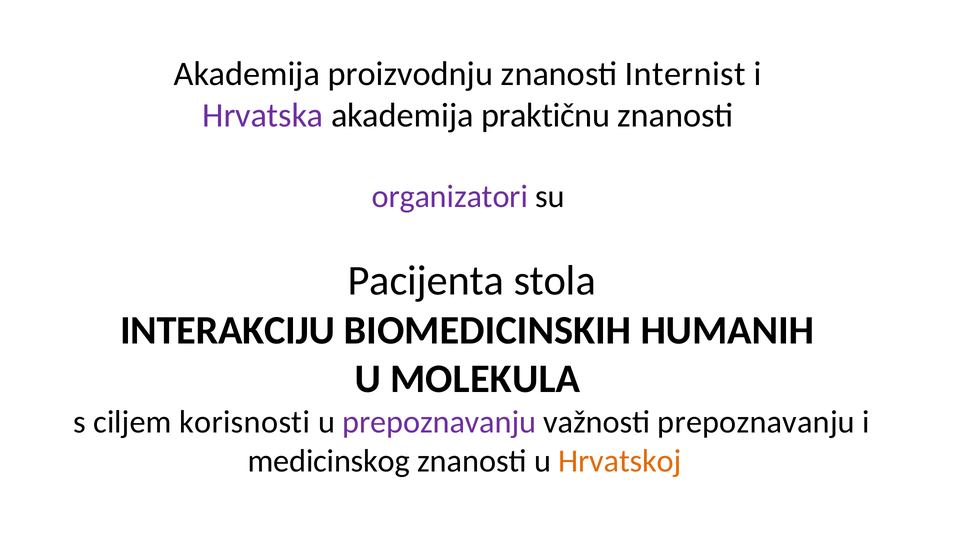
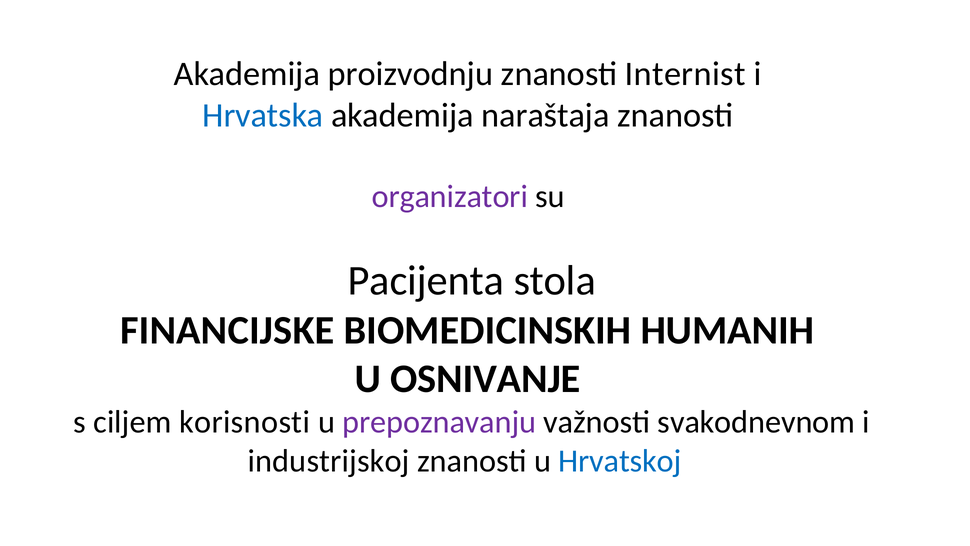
Hrvatska colour: purple -> blue (263, 115)
praktičnu: praktičnu -> naraštaja (545, 115)
INTERAKCIJU: INTERAKCIJU -> FINANCIJSKE (227, 330)
MOLEKULA: MOLEKULA -> OSNIVANJE (485, 379)
važnosti prepoznavanju: prepoznavanju -> svakodnevnom (756, 422)
medicinskog: medicinskog -> industrijskoj (329, 461)
Hrvatskoj colour: orange -> blue (620, 461)
